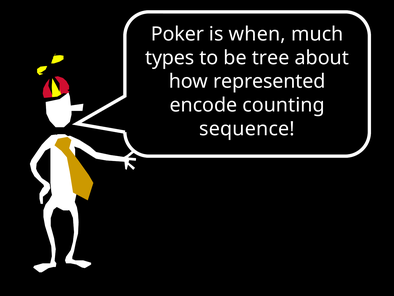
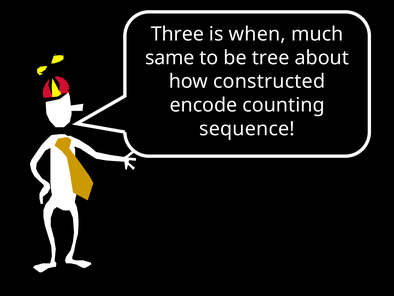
Poker: Poker -> Three (177, 34)
types: types -> same (170, 58)
represented: represented -> constructed (269, 81)
